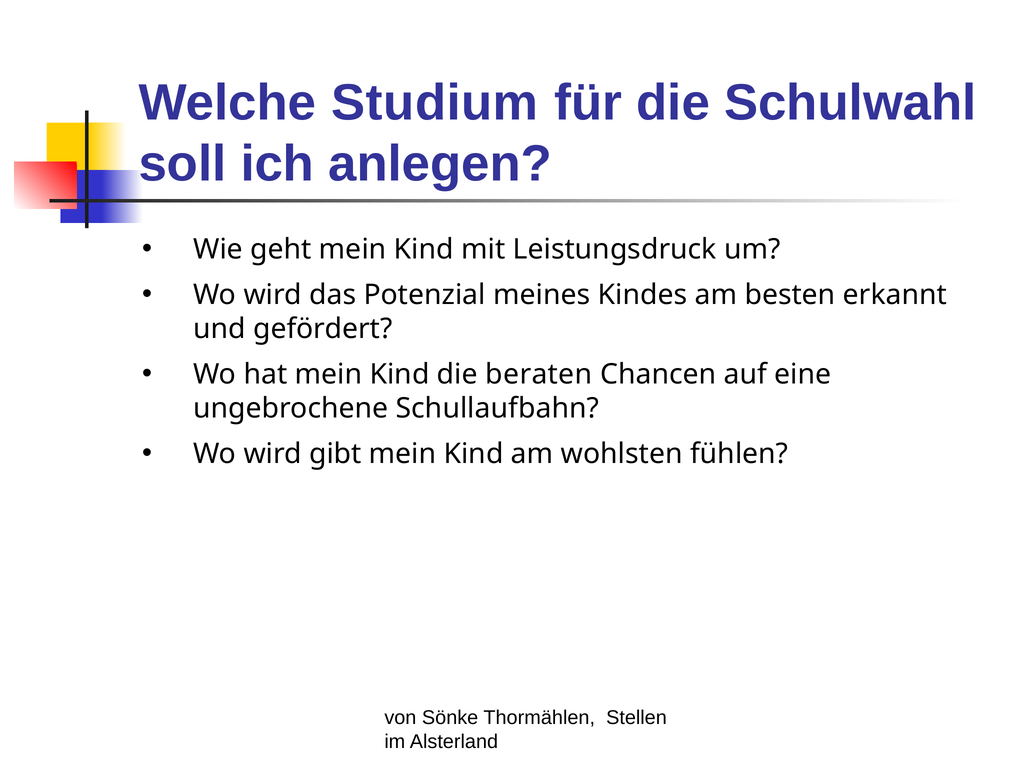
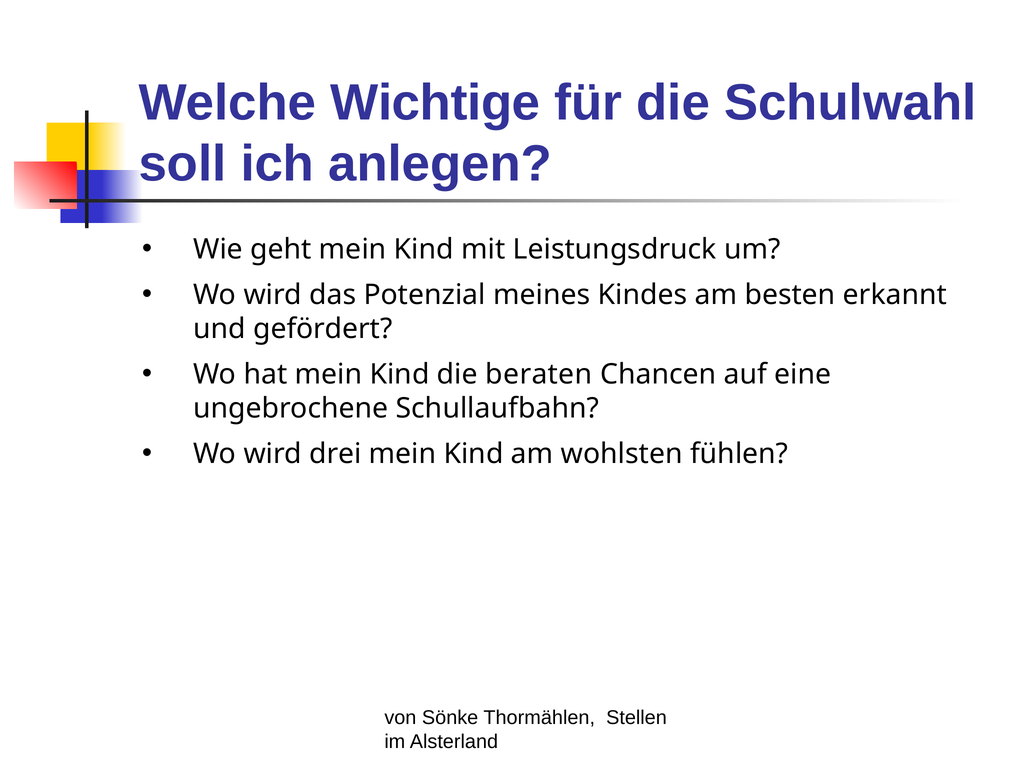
Studium: Studium -> Wichtige (435, 103)
gibt: gibt -> drei (335, 454)
